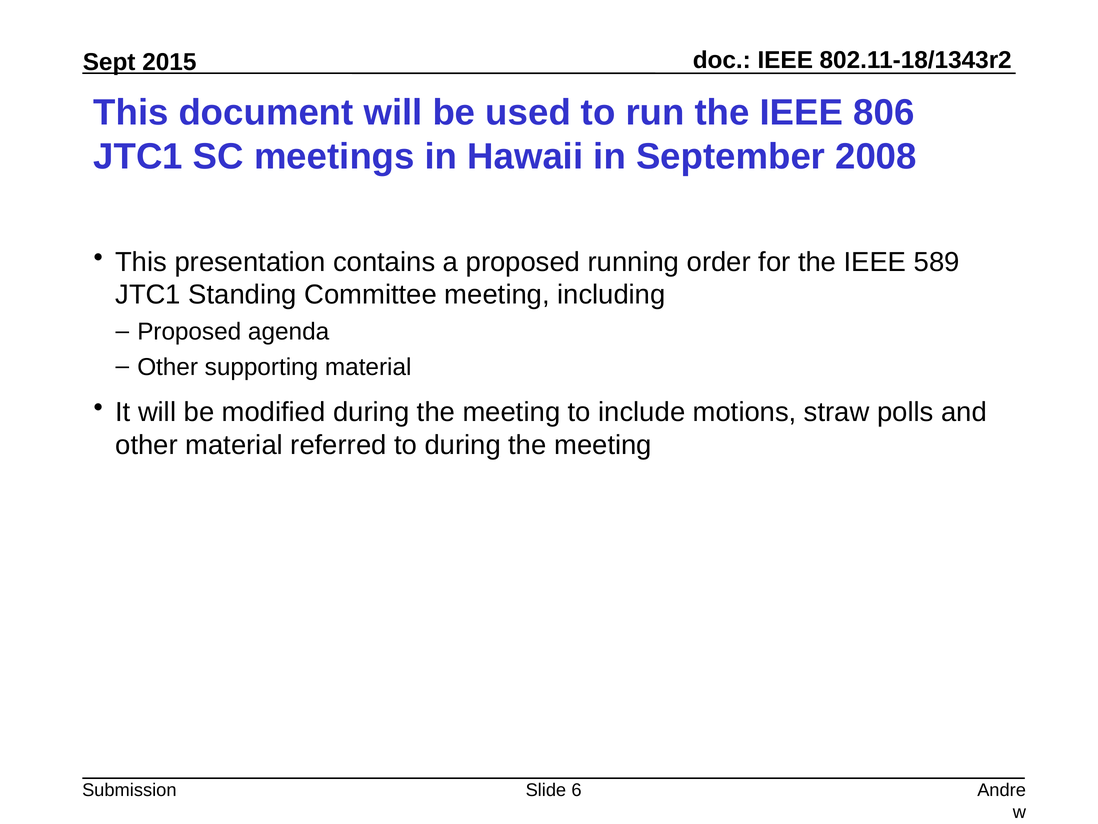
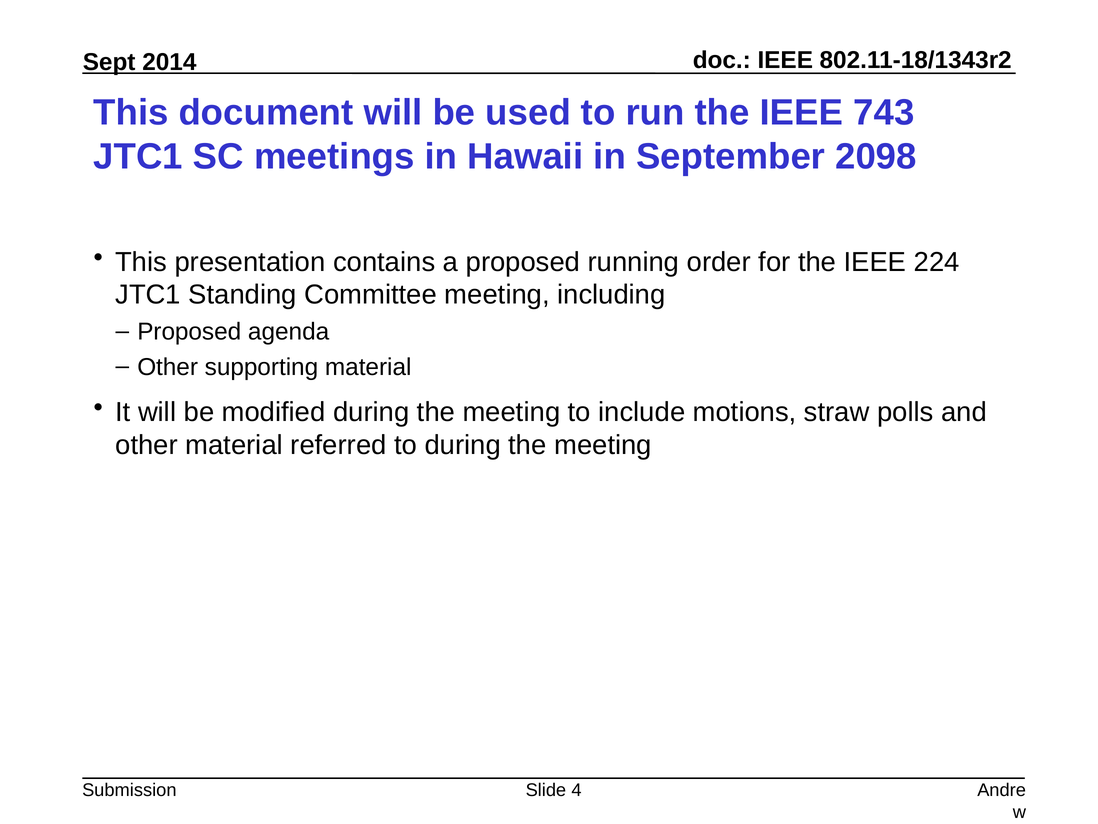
2015: 2015 -> 2014 (169, 62)
806: 806 -> 743 (884, 112)
2008: 2008 -> 2098 (876, 156)
589: 589 -> 224 (937, 262)
6: 6 -> 4 (576, 790)
